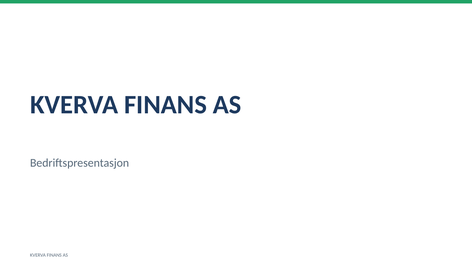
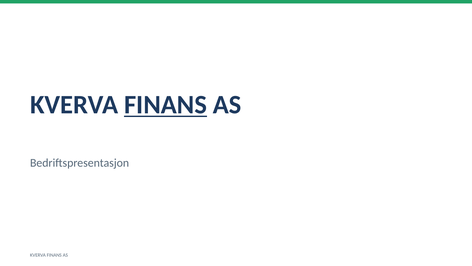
FINANS underline: none -> present (166, 105)
